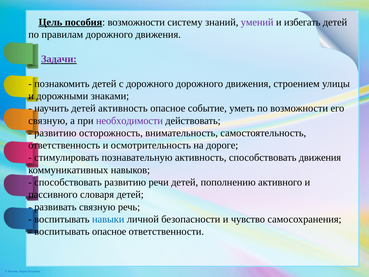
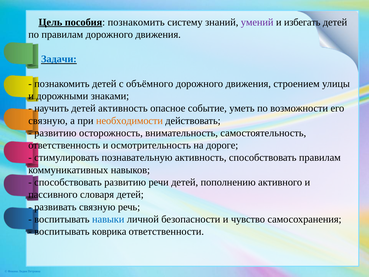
пособия возможности: возможности -> познакомить (136, 22)
Задачи colour: purple -> blue (59, 59)
c дорожного: дорожного -> объёмного (150, 84)
необходимости colour: purple -> orange (129, 121)
способствовать движения: движения -> правилам (320, 157)
воспитывать опасное: опасное -> коврика (109, 231)
